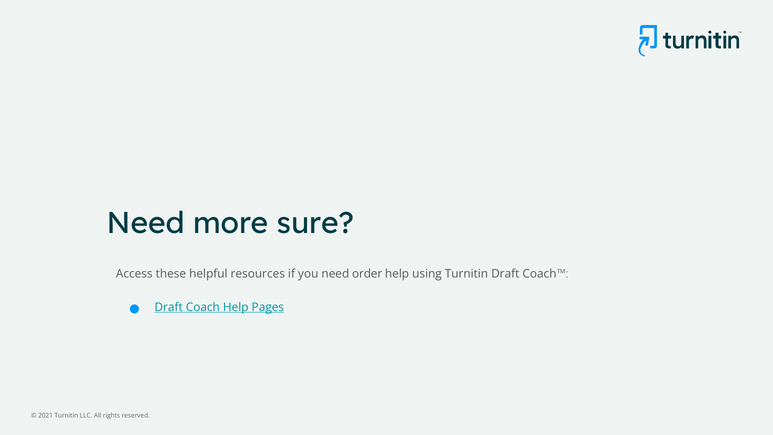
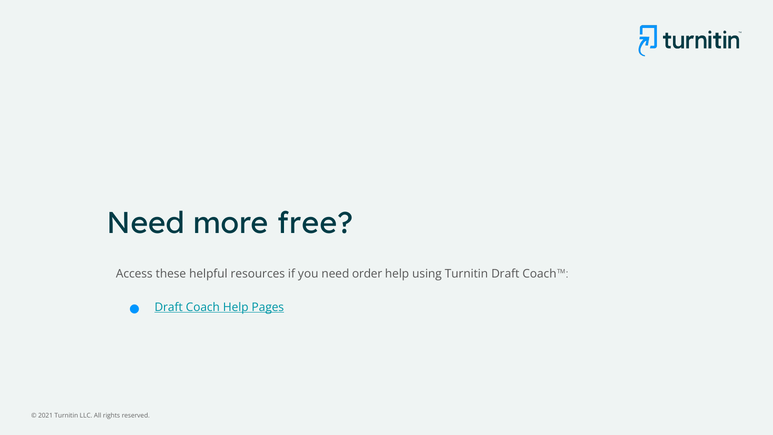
sure: sure -> free (315, 223)
